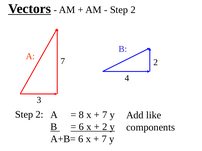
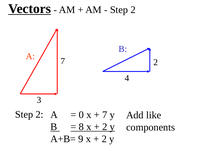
8: 8 -> 0 (81, 115)
6: 6 -> 8 (81, 127)
A+B= 6: 6 -> 9 (81, 139)
7: 7 -> 2 (104, 139)
